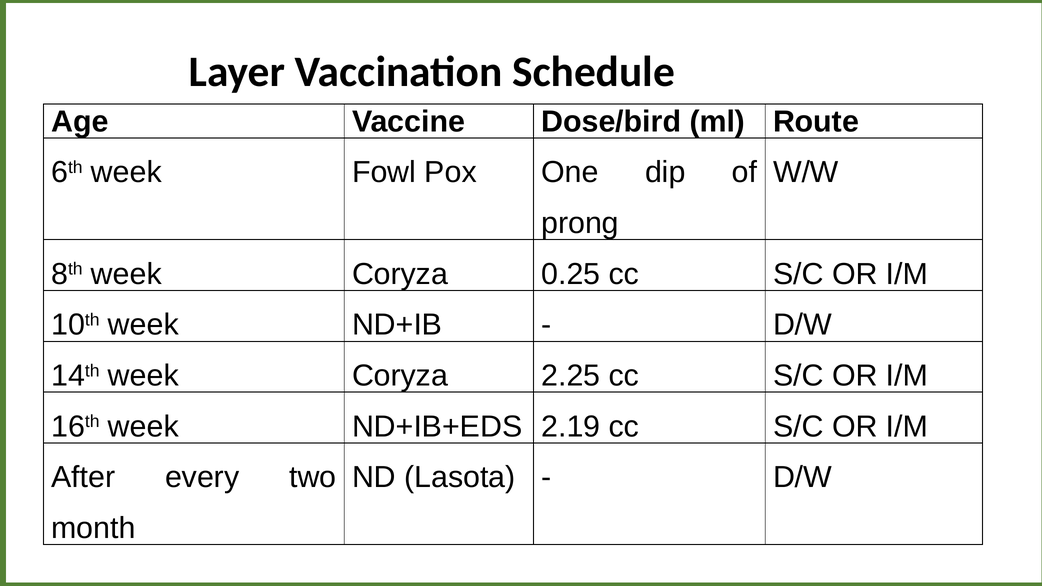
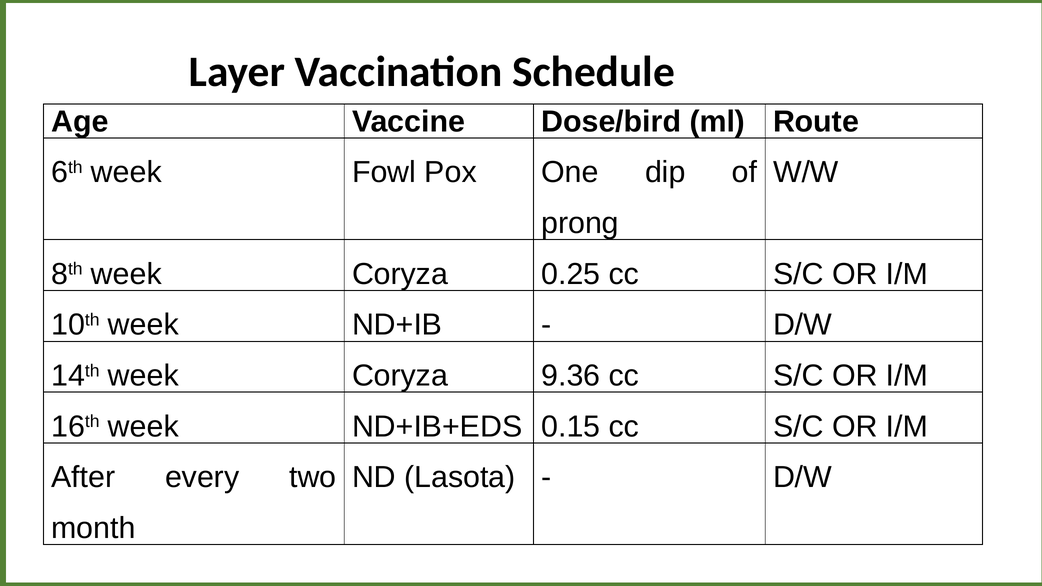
2.25: 2.25 -> 9.36 (571, 376)
2.19: 2.19 -> 0.15 (571, 427)
